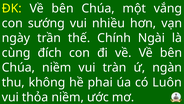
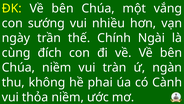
Luôn: Luôn -> Cành (167, 82)
